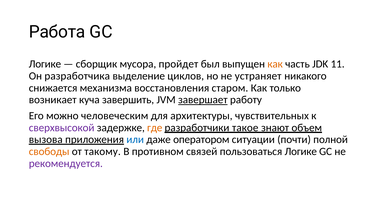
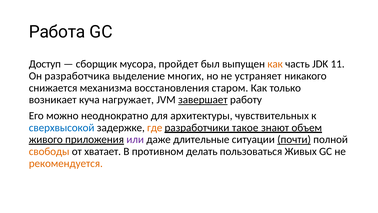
Логике: Логике -> Доступ (45, 64)
циклов: циклов -> многих (186, 76)
завершить: завершить -> нагружает (128, 100)
человеческим: человеческим -> неоднократно (115, 115)
сверхвысокой colour: purple -> blue (62, 127)
вызова: вызова -> живого (46, 139)
или colour: blue -> purple (135, 139)
оператором: оператором -> длительные (201, 139)
почти underline: none -> present (294, 139)
такому: такому -> хватает (103, 151)
связей: связей -> делать (202, 151)
пользоваться Логике: Логике -> Живых (301, 151)
рекомендуется colour: purple -> orange (66, 163)
